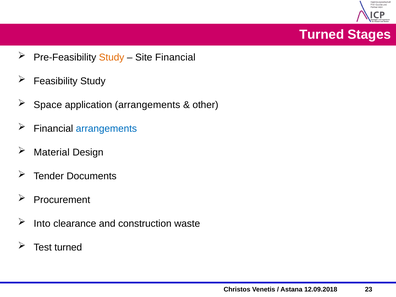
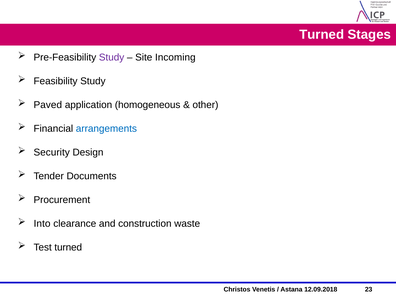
Study colour: orange -> purple (112, 57)
Site Financial: Financial -> Incoming (175, 57)
Space: Space -> Paved (48, 105)
application arrangements: arrangements -> homogeneous (148, 105)
Material: Material -> Security (52, 152)
